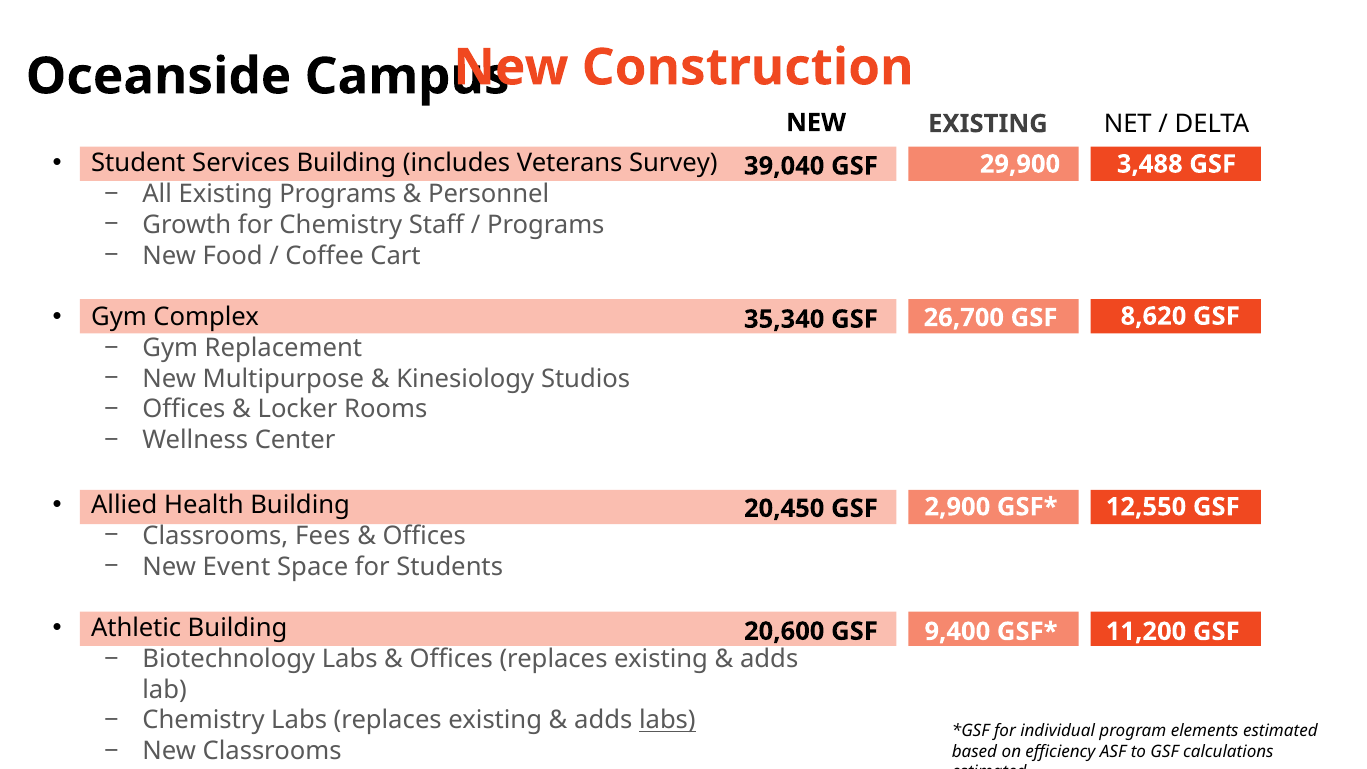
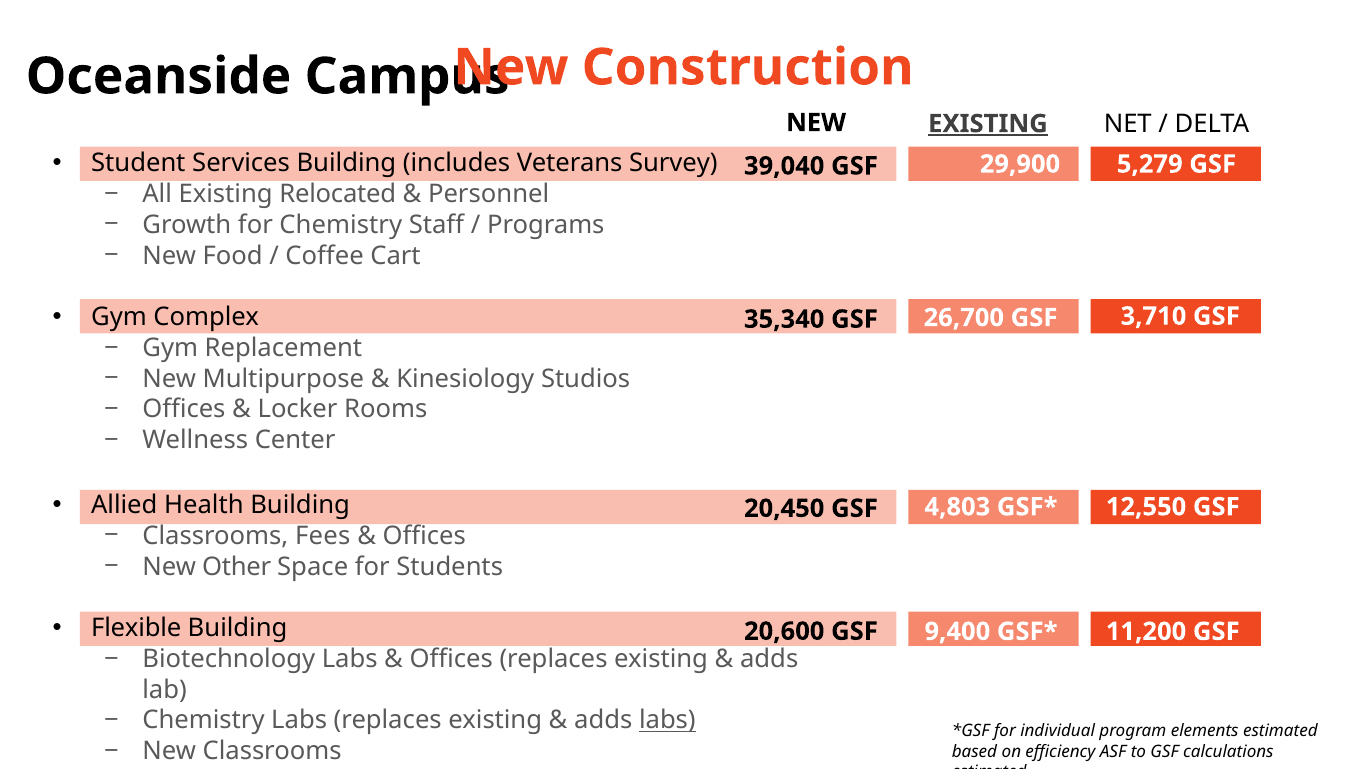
EXISTING underline: none -> present (988, 124)
3,488: 3,488 -> 5,279 (1150, 164)
Existing Programs: Programs -> Relocated (338, 194)
8,620: 8,620 -> 3,710 (1153, 316)
2,900: 2,900 -> 4,803 (957, 507)
Event: Event -> Other (237, 567)
Athletic: Athletic -> Flexible (136, 628)
